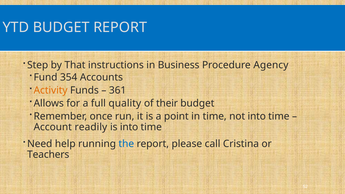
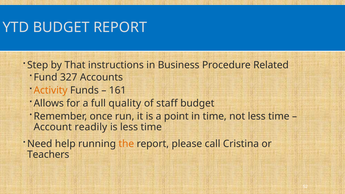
Agency: Agency -> Related (271, 65)
354: 354 -> 327 (69, 77)
361: 361 -> 161 (118, 90)
their: their -> staff (167, 103)
not into: into -> less (257, 116)
is into: into -> less (129, 127)
the colour: blue -> orange (126, 144)
